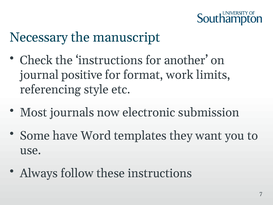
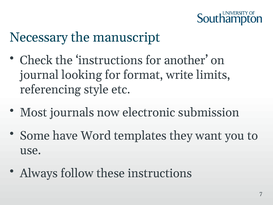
positive: positive -> looking (82, 75)
work: work -> write (180, 75)
